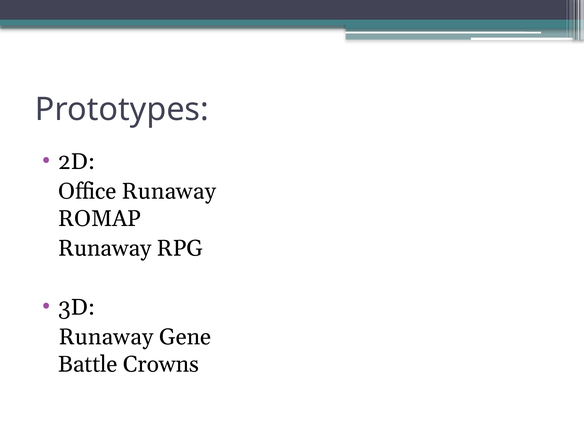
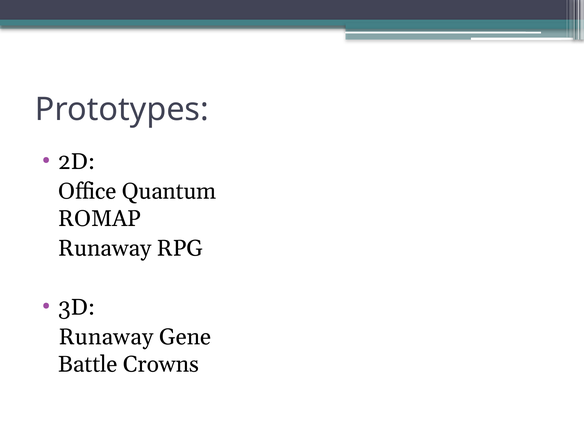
Office Runaway: Runaway -> Quantum (169, 191)
